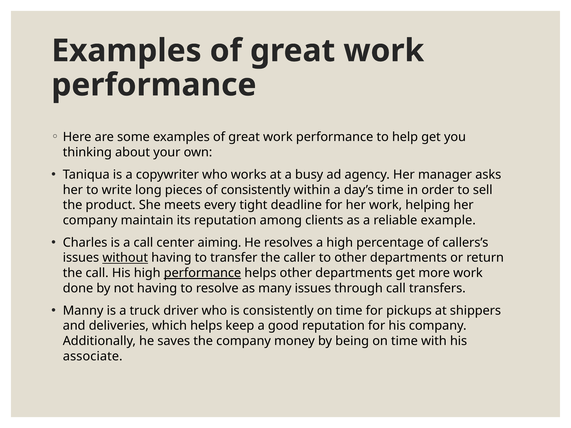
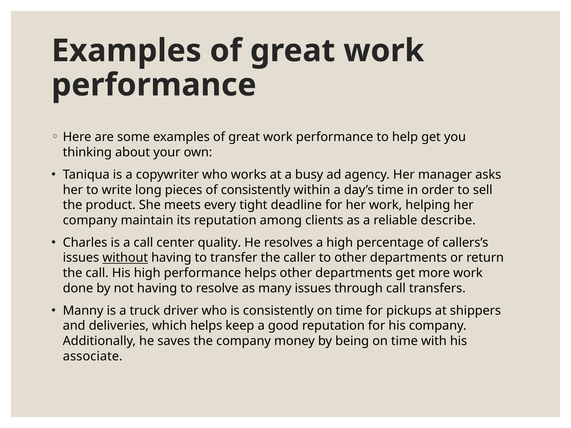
example: example -> describe (448, 220)
aiming: aiming -> quality (219, 243)
performance underline: present -> none (202, 273)
